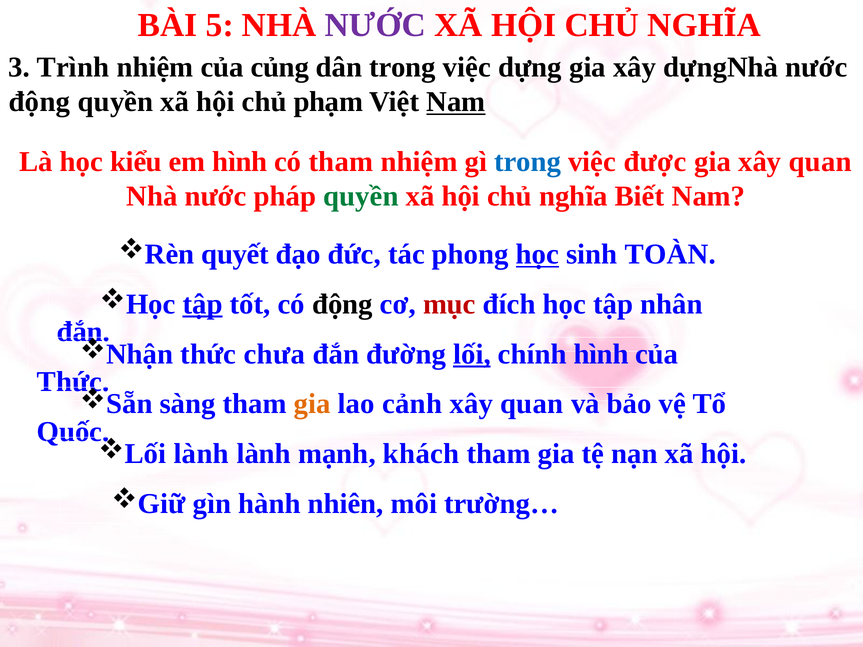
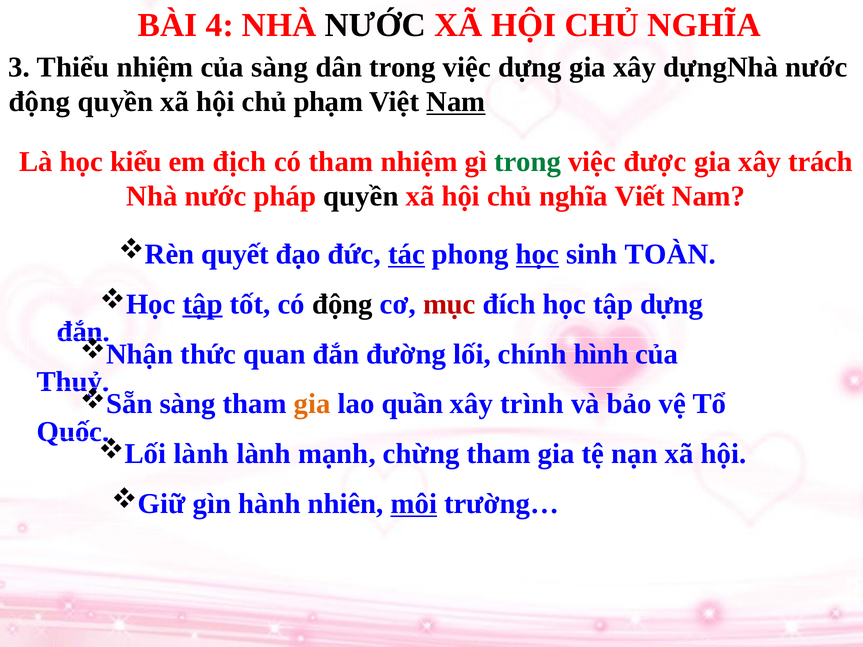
5: 5 -> 4 (220, 25)
NƯỚC colour: purple -> black (375, 25)
Trình: Trình -> Thiểu (73, 67)
của củng: củng -> sàng (280, 67)
em hình: hình -> địch (240, 162)
trong colour: blue -> green (528, 162)
gia xây quan: quan -> trách (821, 162)
quyền colour: green -> black (361, 196)
Biết: Biết -> Viết (640, 196)
tác underline: none -> present (406, 254)
tập nhân: nhân -> dựng (672, 304)
chưa: chưa -> quan (274, 354)
lối underline: present -> none (472, 354)
Thức: Thức -> Thuỷ (73, 382)
cảnh: cảnh -> quần (412, 404)
quan: quan -> trình (532, 404)
khách: khách -> chừng (421, 454)
môi underline: none -> present (414, 504)
